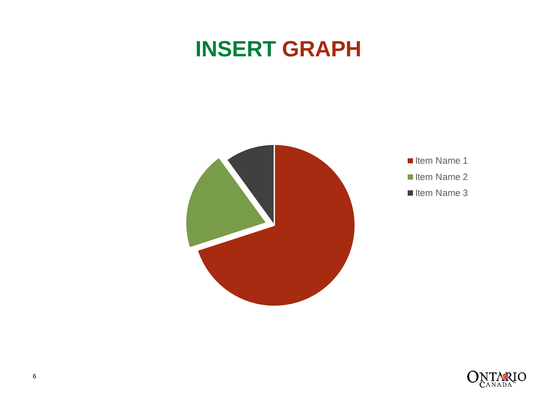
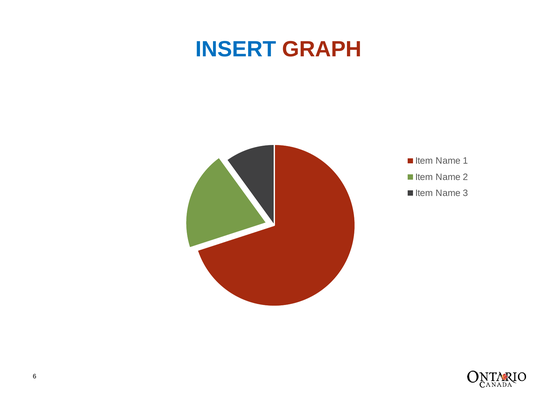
INSERT colour: green -> blue (236, 49)
